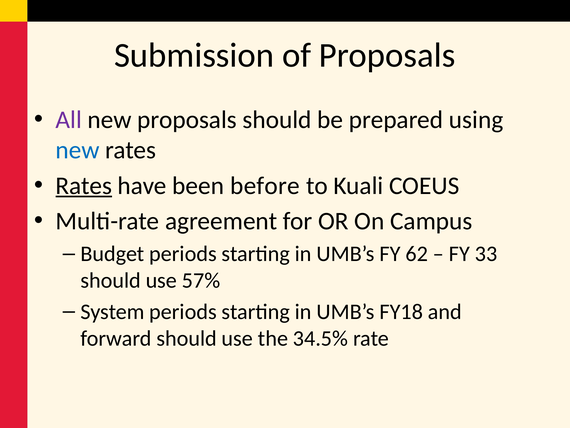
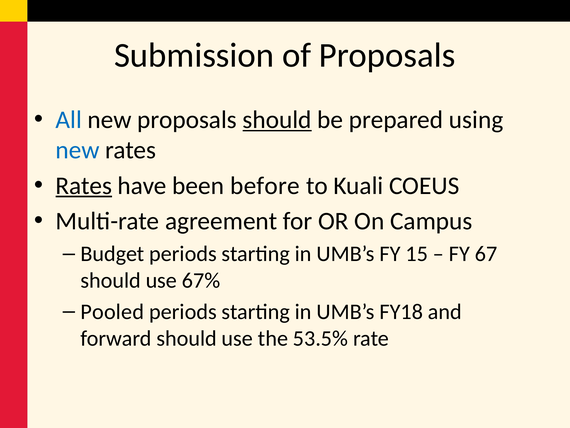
All colour: purple -> blue (69, 120)
should underline: none -> present (277, 120)
62: 62 -> 15 (417, 254)
33: 33 -> 67 (486, 254)
57%: 57% -> 67% (201, 280)
System: System -> Pooled (112, 311)
34.5%: 34.5% -> 53.5% (320, 338)
